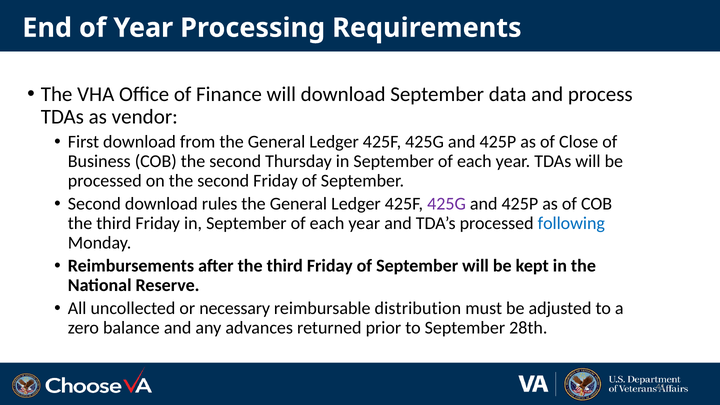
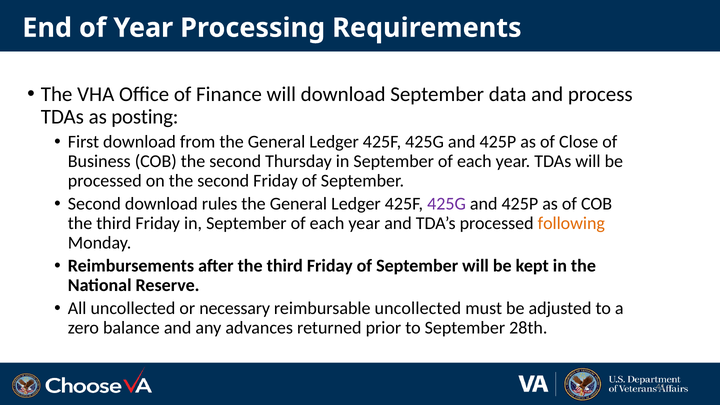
vendor: vendor -> posting (145, 117)
following colour: blue -> orange (571, 223)
reimbursable distribution: distribution -> uncollected (418, 309)
